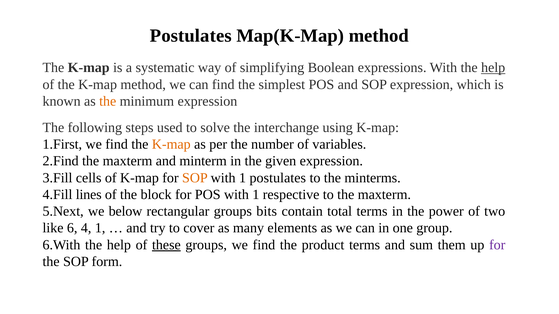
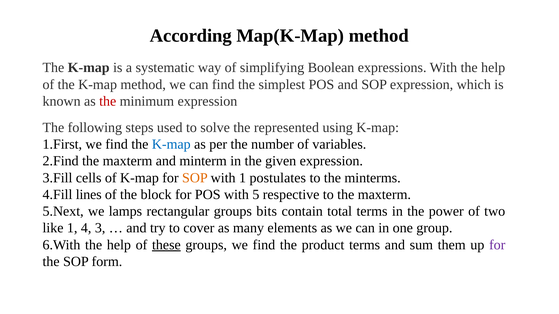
Postulates: Postulates -> According (191, 36)
help underline: present -> none (493, 68)
the colour: orange -> red (108, 101)
interchange: interchange -> represented (286, 128)
K-map colour: orange -> blue (171, 144)
POS with 1: 1 -> 5 (256, 195)
below: below -> lamps (125, 212)
like 6: 6 -> 1 (72, 228)
4 1: 1 -> 3 (100, 228)
